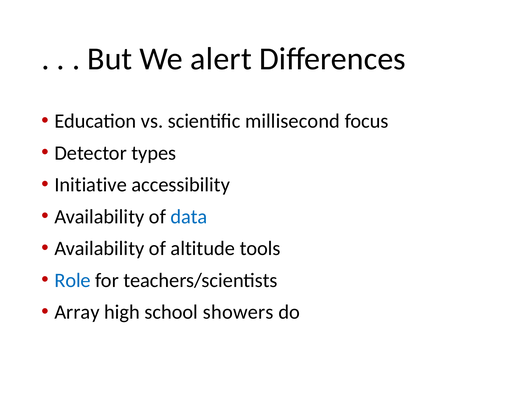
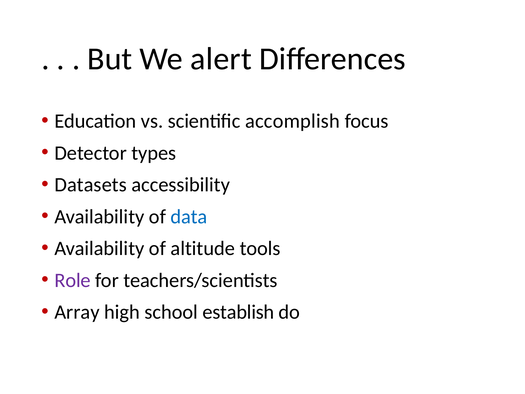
millisecond: millisecond -> accomplish (292, 121)
Initiative: Initiative -> Datasets (91, 185)
Role colour: blue -> purple (73, 280)
showers: showers -> establish (238, 312)
